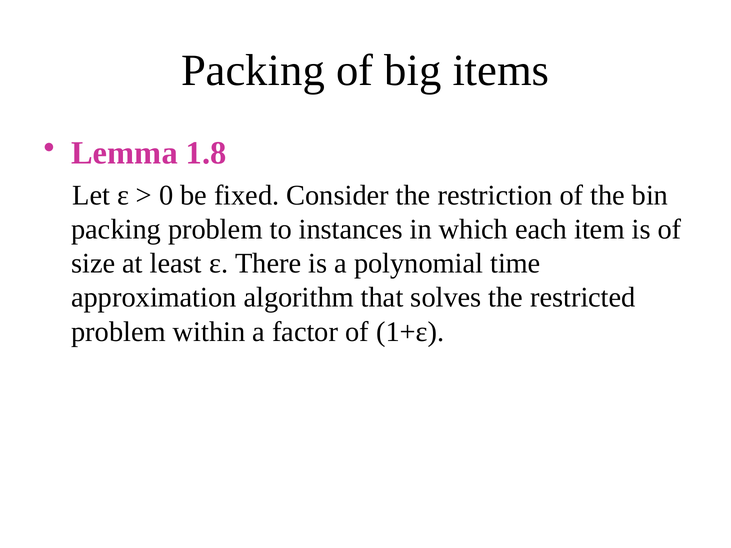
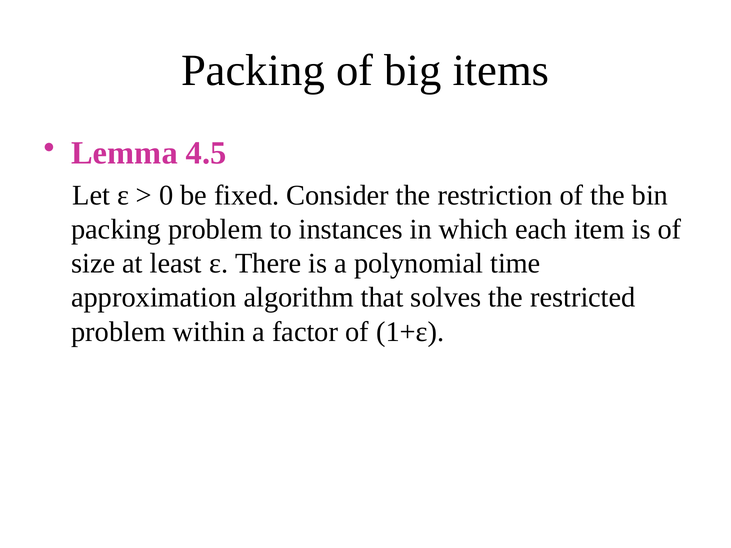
1.8: 1.8 -> 4.5 (206, 153)
